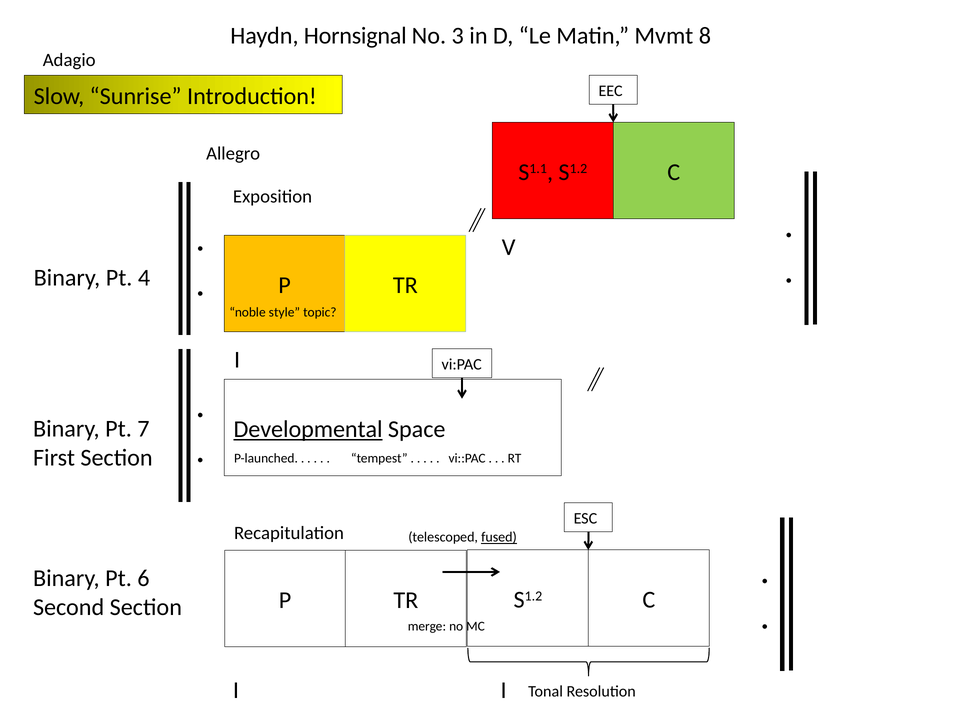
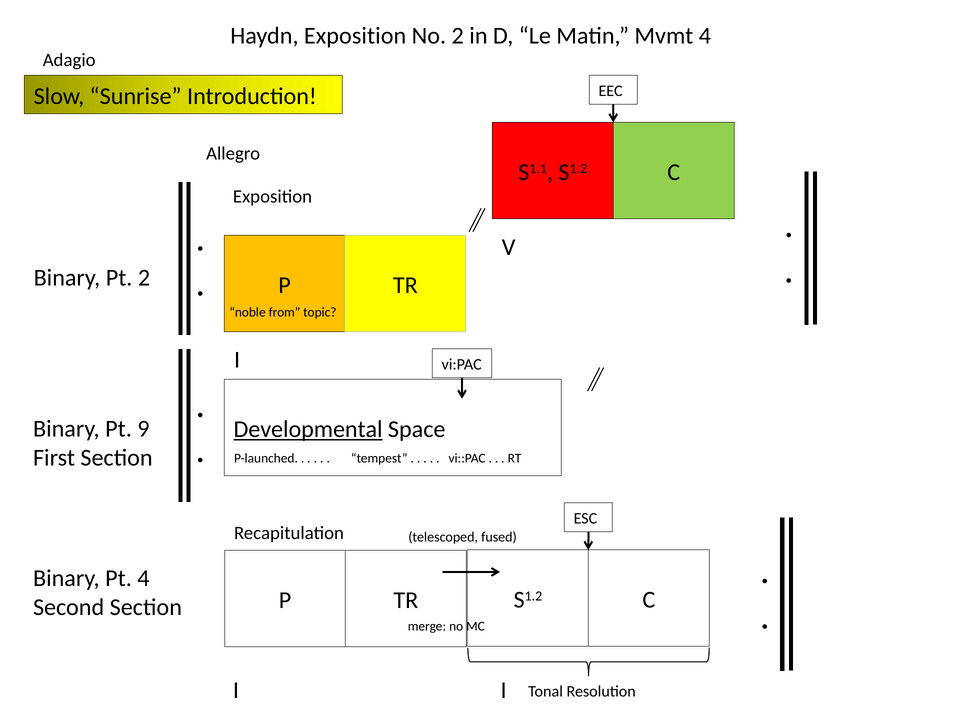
Haydn Hornsignal: Hornsignal -> Exposition (355, 36)
No 3: 3 -> 2 (458, 36)
Mvmt 8: 8 -> 4 (705, 36)
Pt 4: 4 -> 2 (144, 278)
style: style -> from (284, 313)
7: 7 -> 9 (143, 429)
fused underline: present -> none (499, 538)
Pt 6: 6 -> 4 (143, 578)
